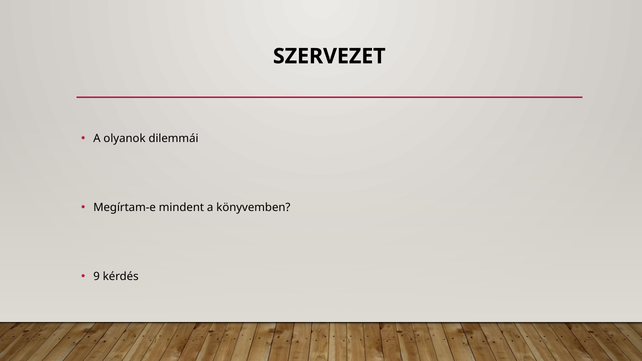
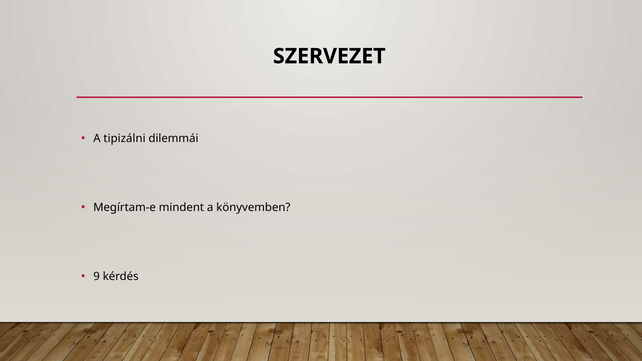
olyanok: olyanok -> tipizálni (125, 138)
